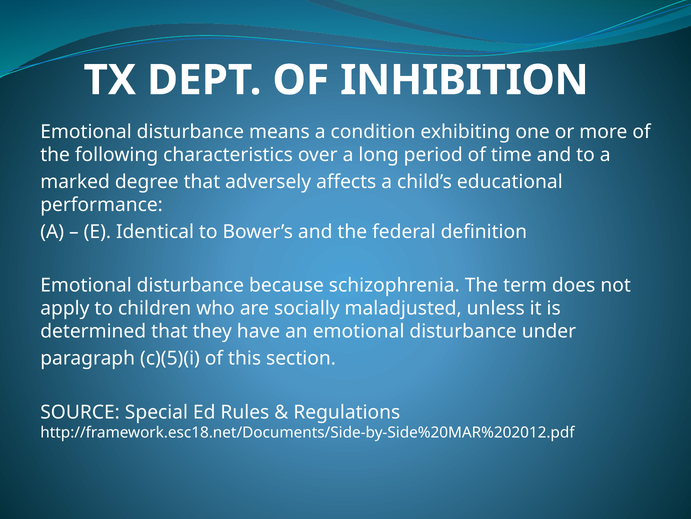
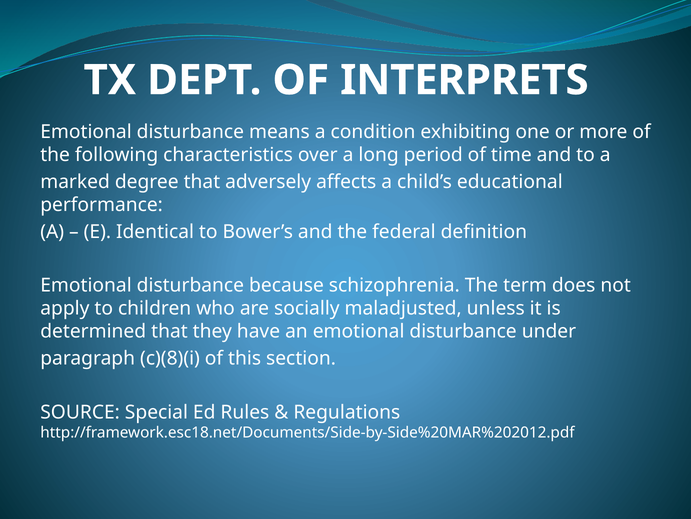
INHIBITION: INHIBITION -> INTERPRETS (464, 80)
c)(5)(i: c)(5)(i -> c)(8)(i (170, 358)
